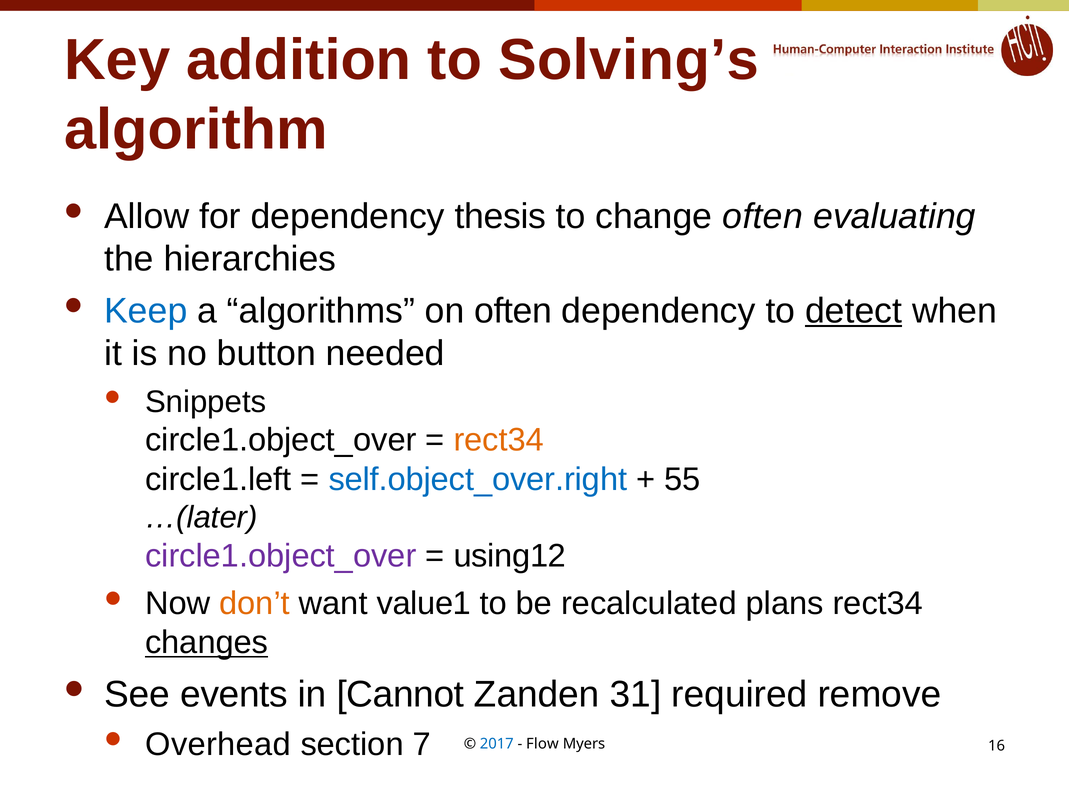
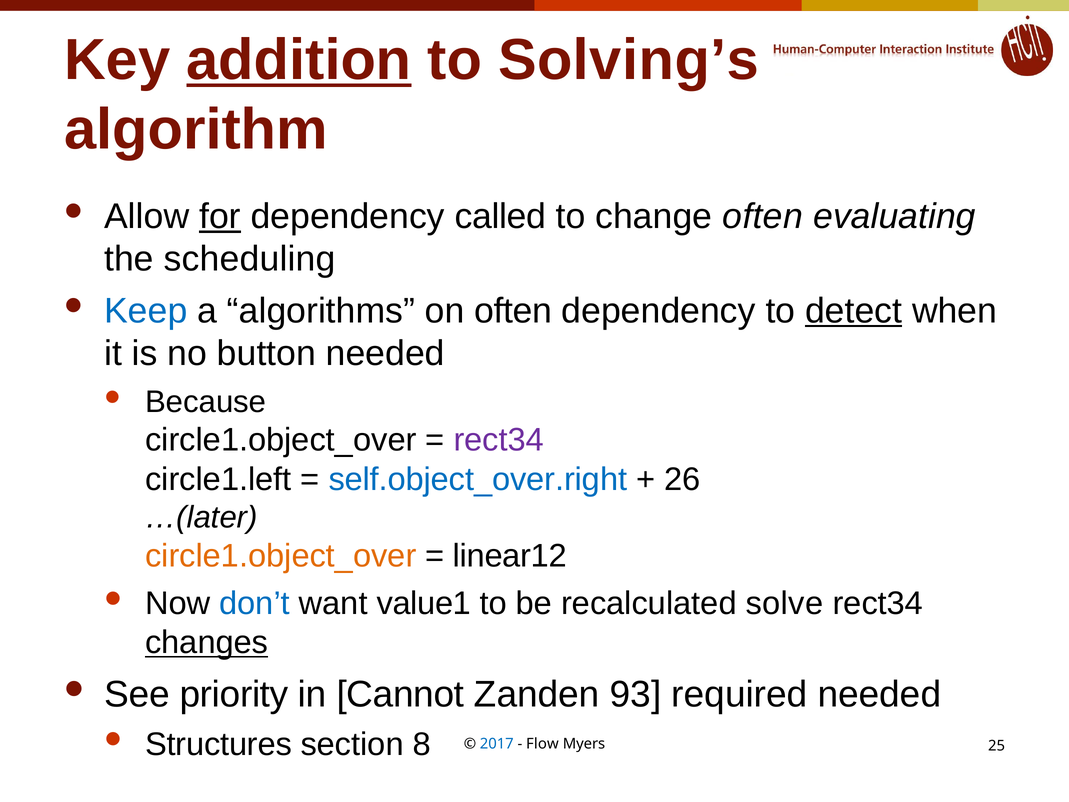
addition underline: none -> present (299, 60)
for underline: none -> present (220, 216)
thesis: thesis -> called (500, 216)
hierarchies: hierarchies -> scheduling (250, 259)
Snippets: Snippets -> Because (206, 402)
rect34 colour: orange -> purple (499, 440)
55: 55 -> 26 (682, 479)
circle1.object_over colour: purple -> orange (281, 556)
using12: using12 -> linear12 (510, 556)
don’t colour: orange -> blue (254, 603)
plans: plans -> solve (784, 603)
events: events -> priority (234, 694)
31: 31 -> 93 (636, 694)
required remove: remove -> needed (879, 694)
Overhead: Overhead -> Structures (218, 744)
7: 7 -> 8 (422, 744)
16: 16 -> 25 (997, 745)
